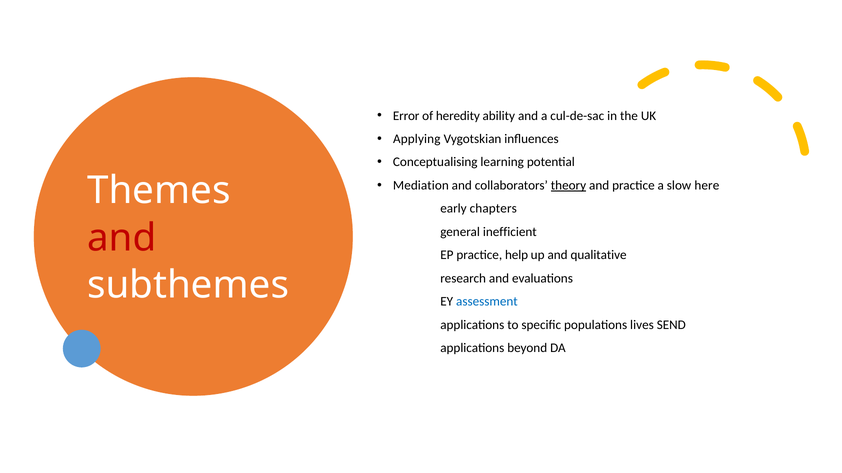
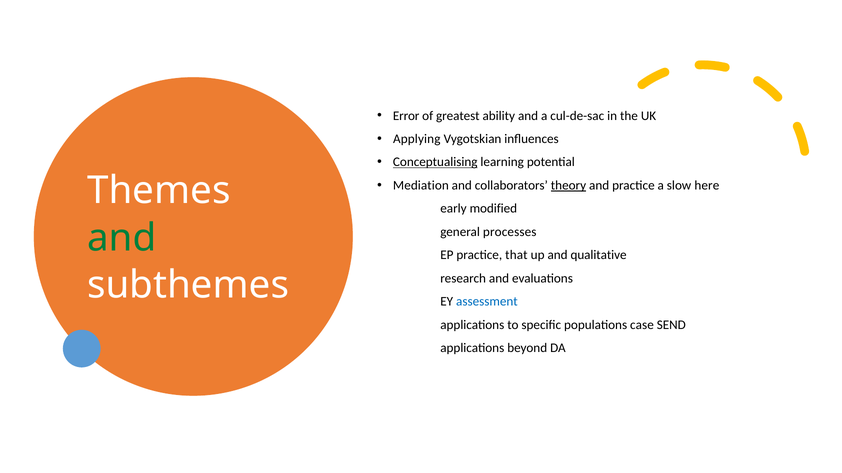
heredity: heredity -> greatest (458, 116)
Conceptualising underline: none -> present (435, 162)
chapters: chapters -> modified (493, 209)
inefficient: inefficient -> processes (510, 232)
and colour: red -> green (122, 238)
help: help -> that (516, 255)
lives: lives -> case (642, 325)
